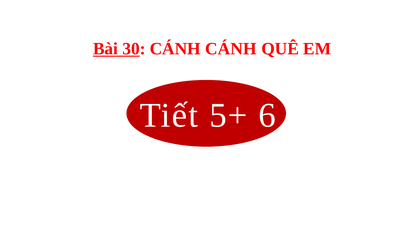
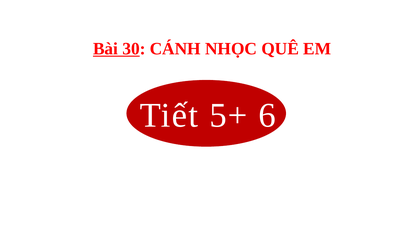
CÁNH CÁNH: CÁNH -> NHỌC (231, 49)
